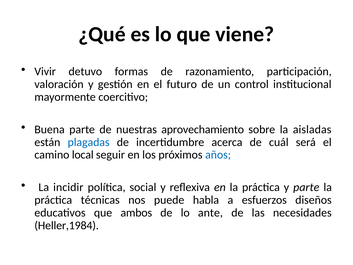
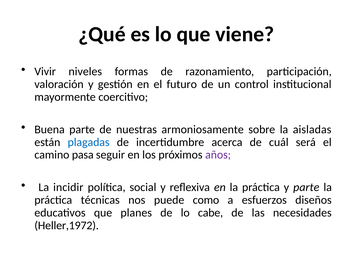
detuvo: detuvo -> niveles (85, 71)
aprovechamiento: aprovechamiento -> armoniosamente (203, 129)
local: local -> pasa (83, 155)
años colour: blue -> purple (218, 155)
habla: habla -> como (206, 200)
ambos: ambos -> planes (136, 213)
ante: ante -> cabe (211, 213)
Heller,1984: Heller,1984 -> Heller,1972 (67, 225)
